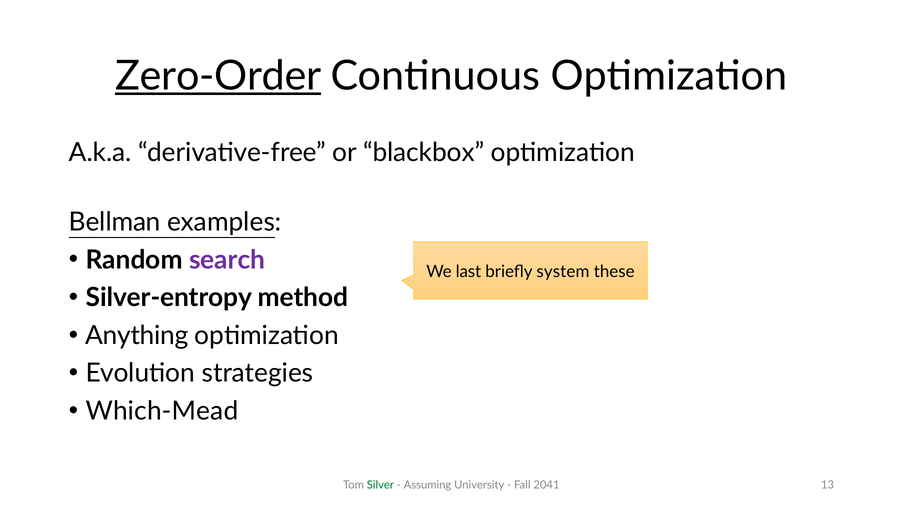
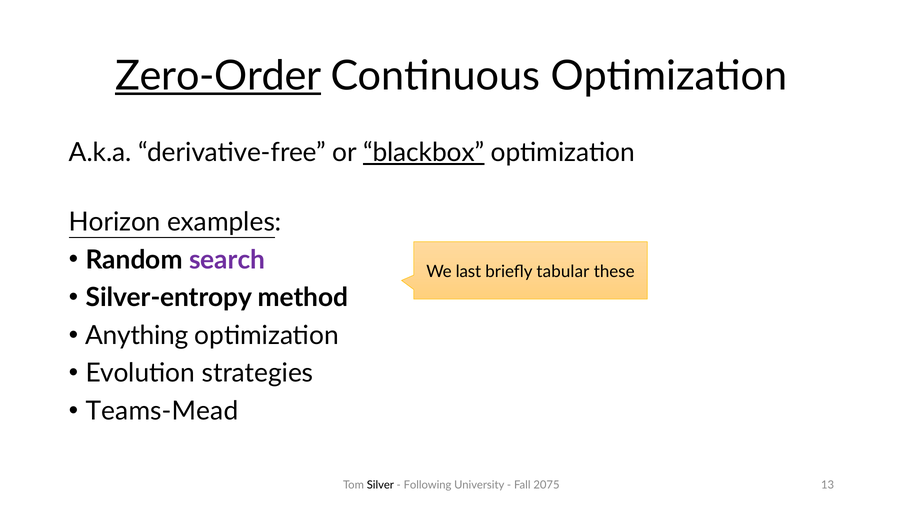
blackbox underline: none -> present (424, 153)
Bellman: Bellman -> Horizon (115, 222)
system: system -> tabular (563, 271)
Which-Mead: Which-Mead -> Teams-Mead (162, 411)
Silver colour: green -> black (380, 485)
Assuming: Assuming -> Following (428, 485)
2041: 2041 -> 2075 (546, 485)
